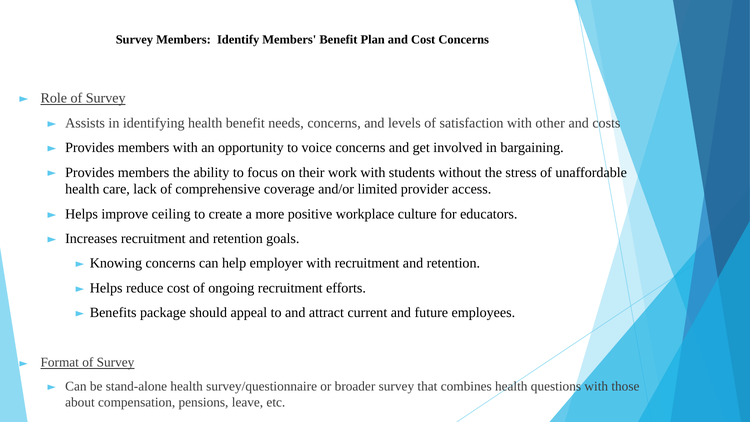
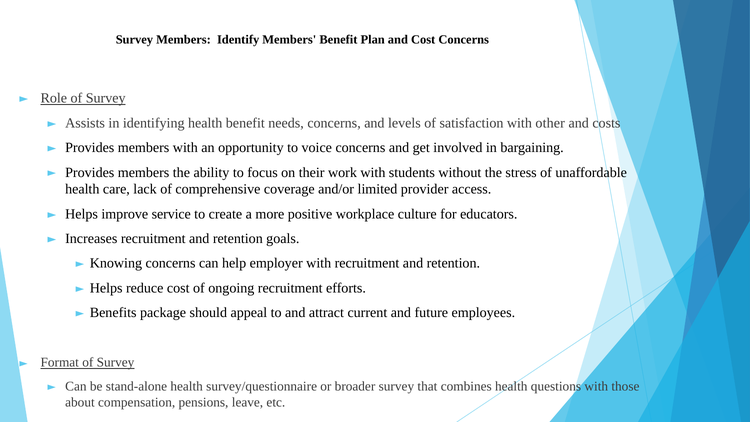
ceiling: ceiling -> service (171, 214)
